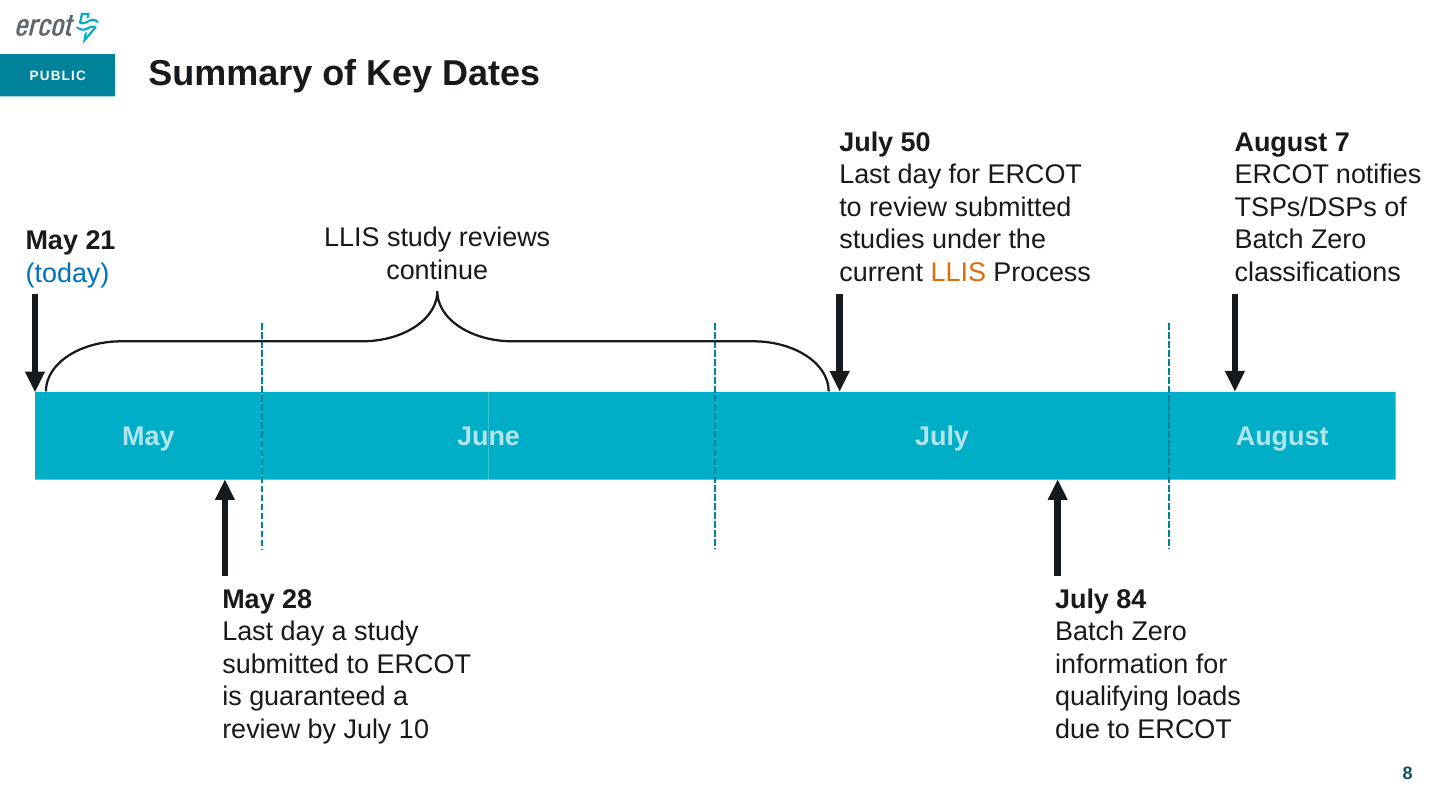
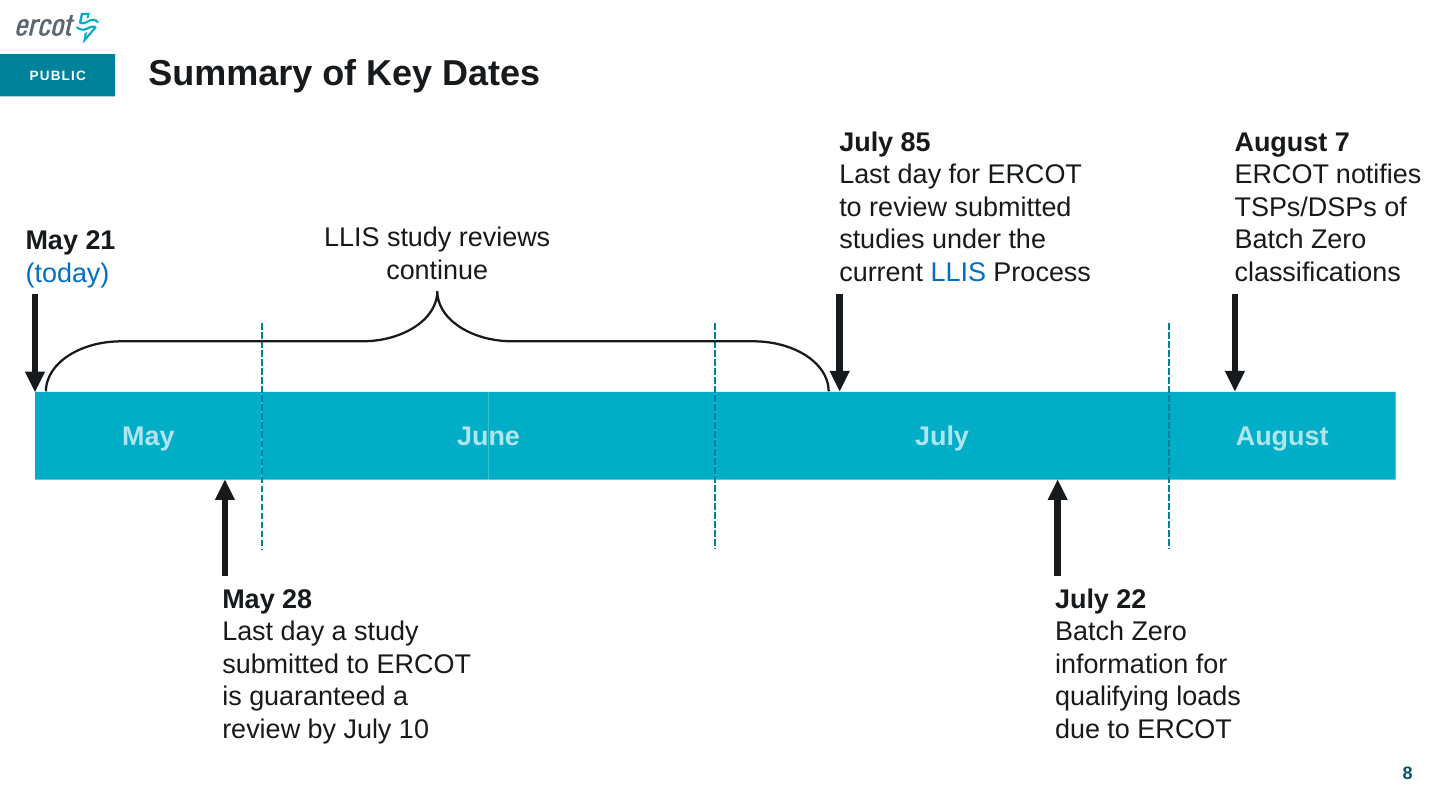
50: 50 -> 85 (916, 142)
LLIS colour: orange -> blue (958, 272)
84: 84 -> 22 (1131, 599)
